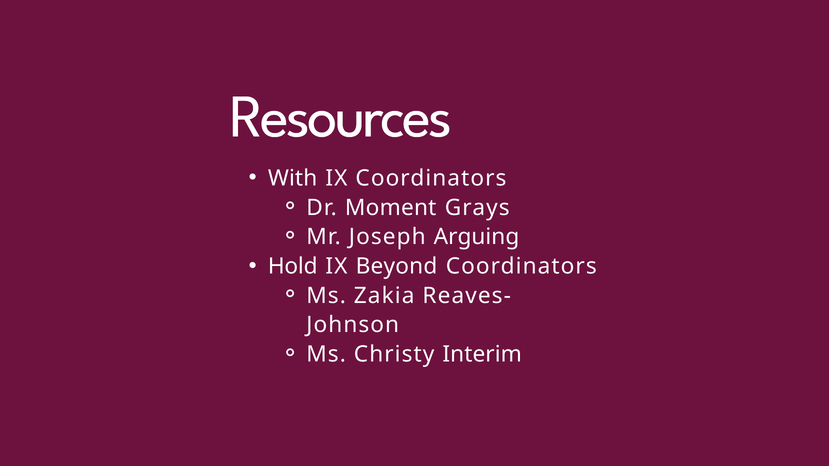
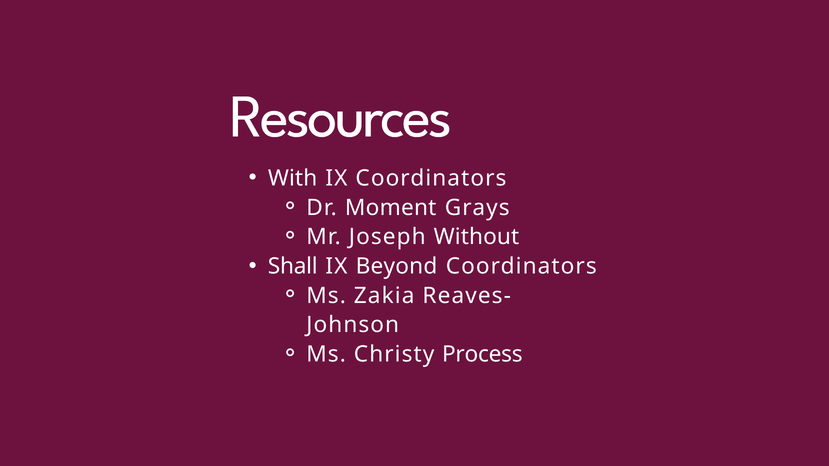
Arguing: Arguing -> Without (476, 237)
Hold: Hold -> Shall (293, 266)
Interim: Interim -> Process (482, 355)
